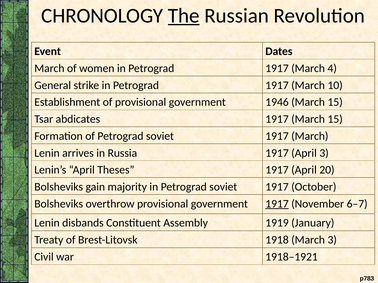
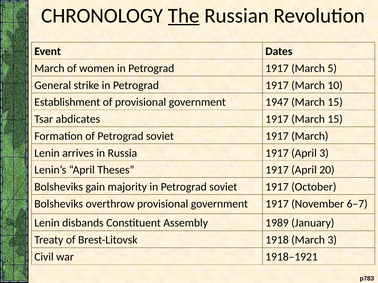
4: 4 -> 5 (332, 68)
1946: 1946 -> 1947 (277, 102)
1917 underline: present -> none (277, 204)
1919: 1919 -> 1989 (277, 223)
